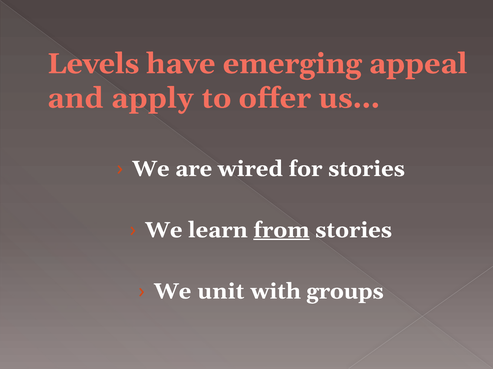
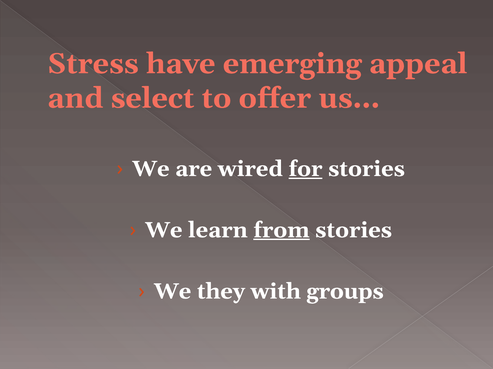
Levels: Levels -> Stress (93, 64)
apply: apply -> select (153, 98)
for underline: none -> present (305, 169)
unit: unit -> they (221, 292)
